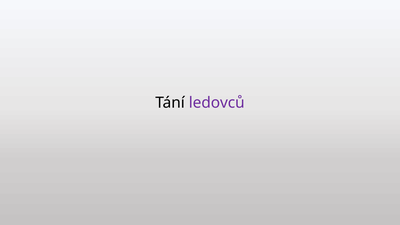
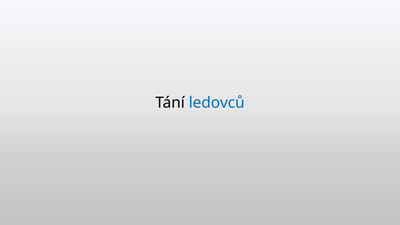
ledovců colour: purple -> blue (217, 103)
